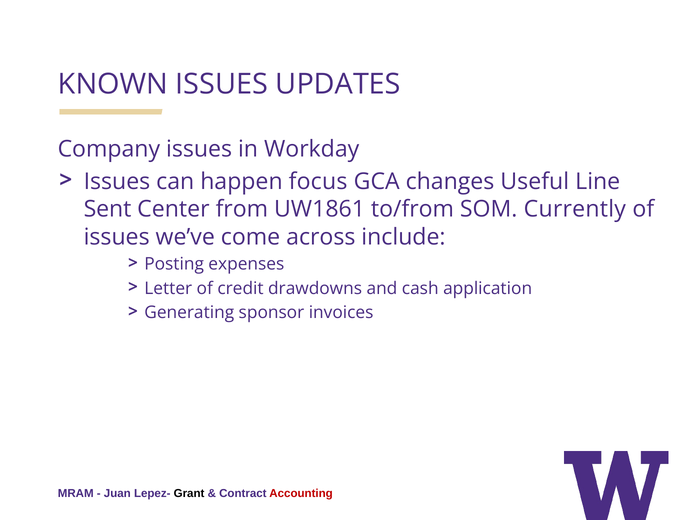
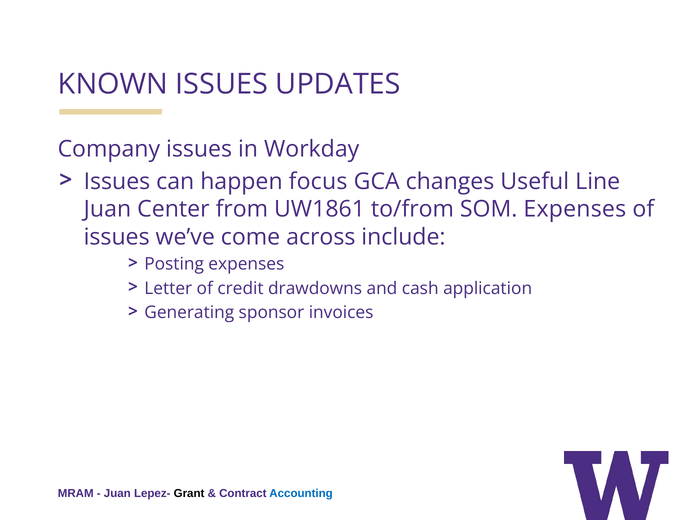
Sent: Sent -> Juan (107, 209)
SOM Currently: Currently -> Expenses (575, 209)
Accounting colour: red -> blue (301, 493)
